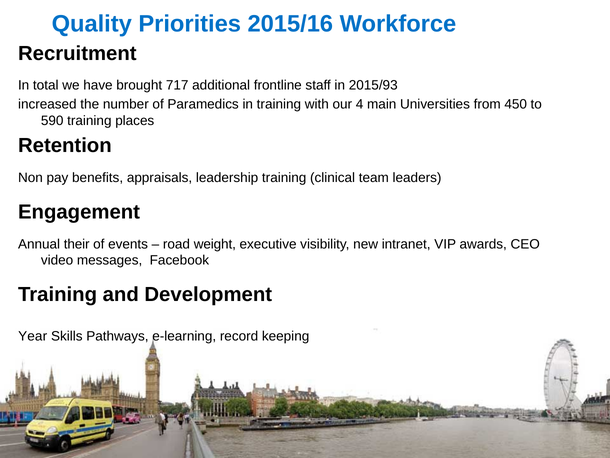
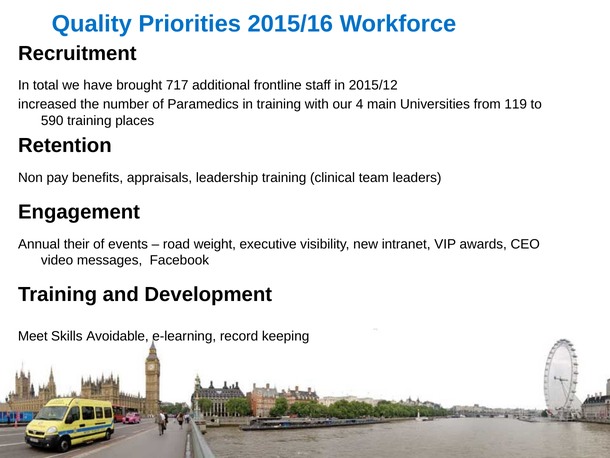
2015/93: 2015/93 -> 2015/12 (373, 85)
450: 450 -> 119 (516, 104)
Year: Year -> Meet (33, 336)
Pathways: Pathways -> Avoidable (117, 336)
